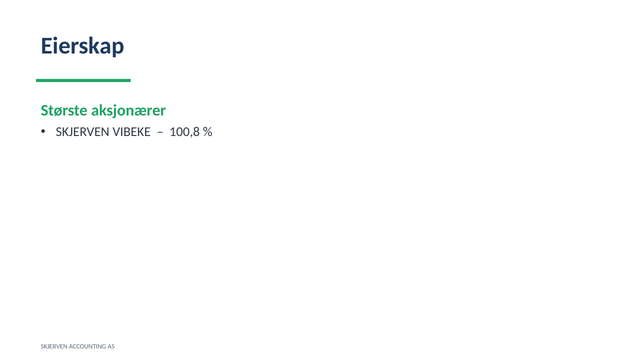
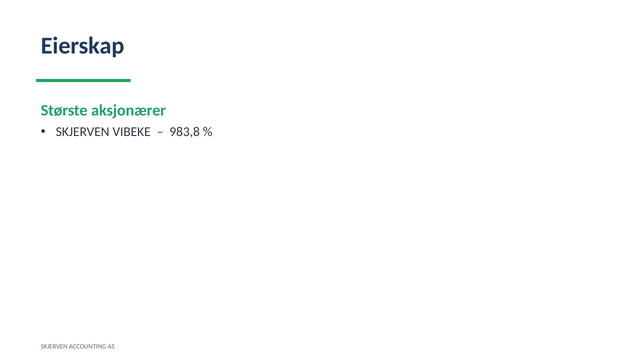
100,8: 100,8 -> 983,8 (185, 132)
